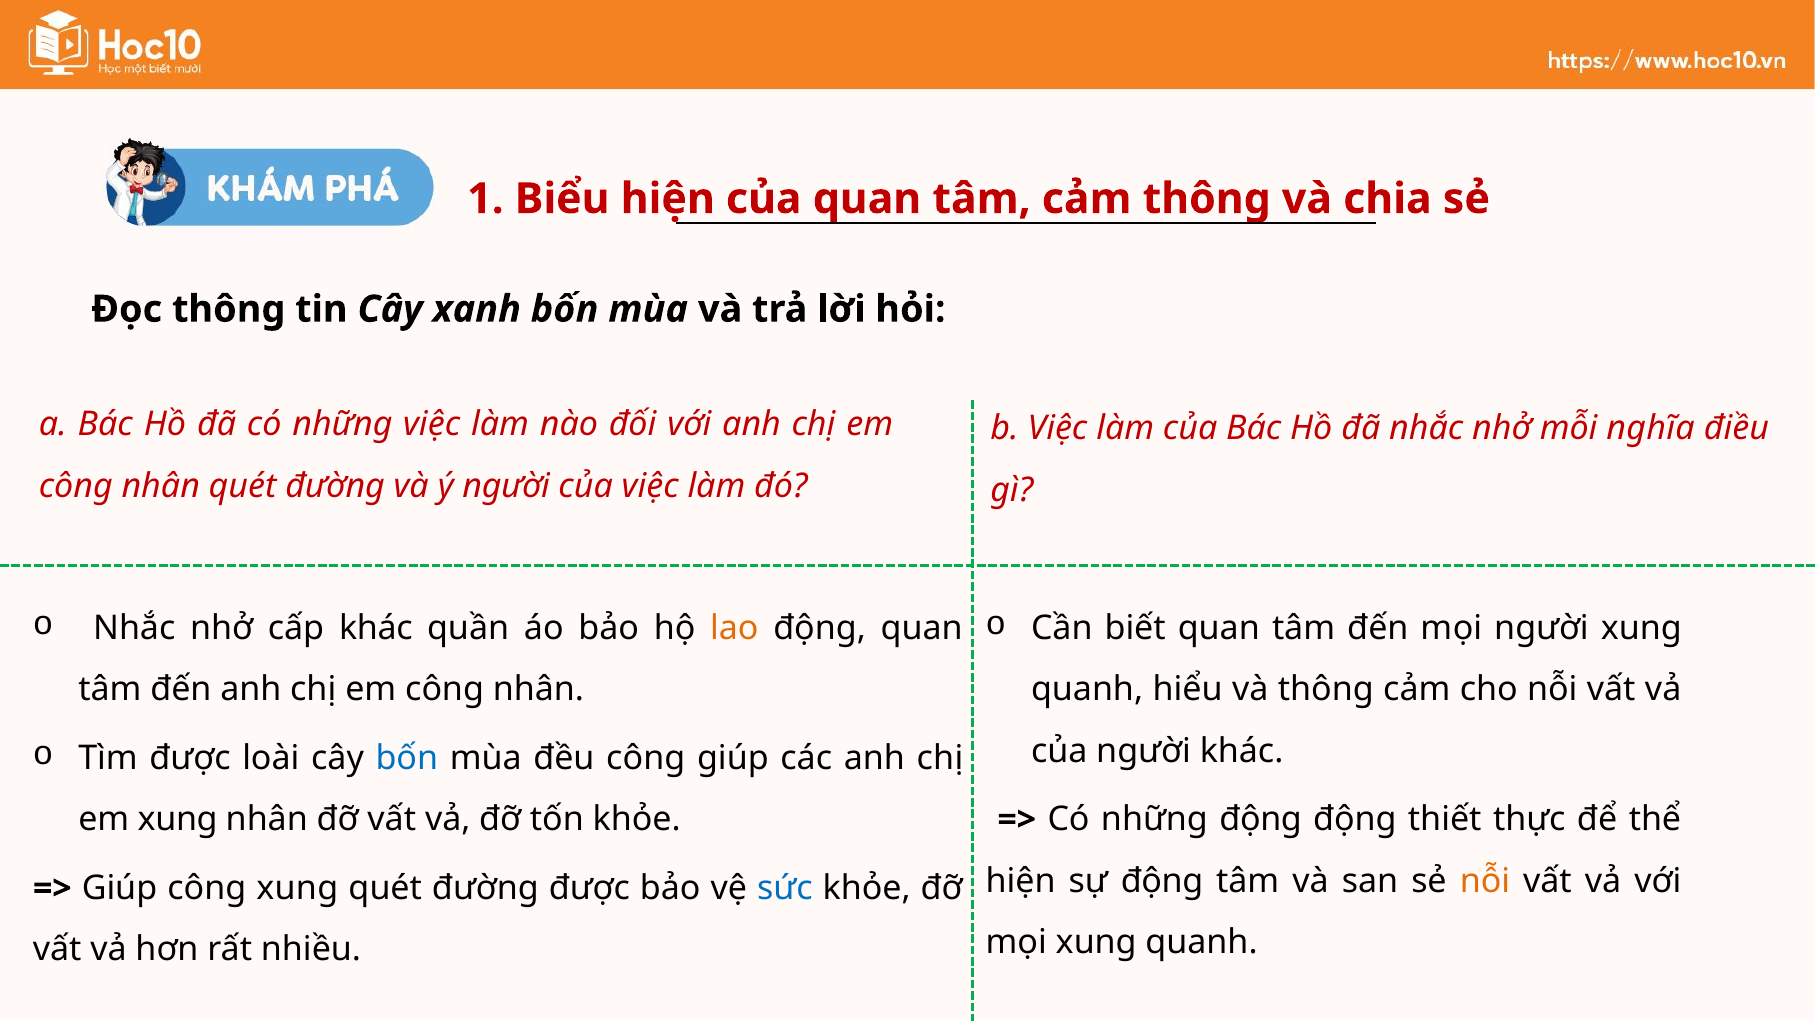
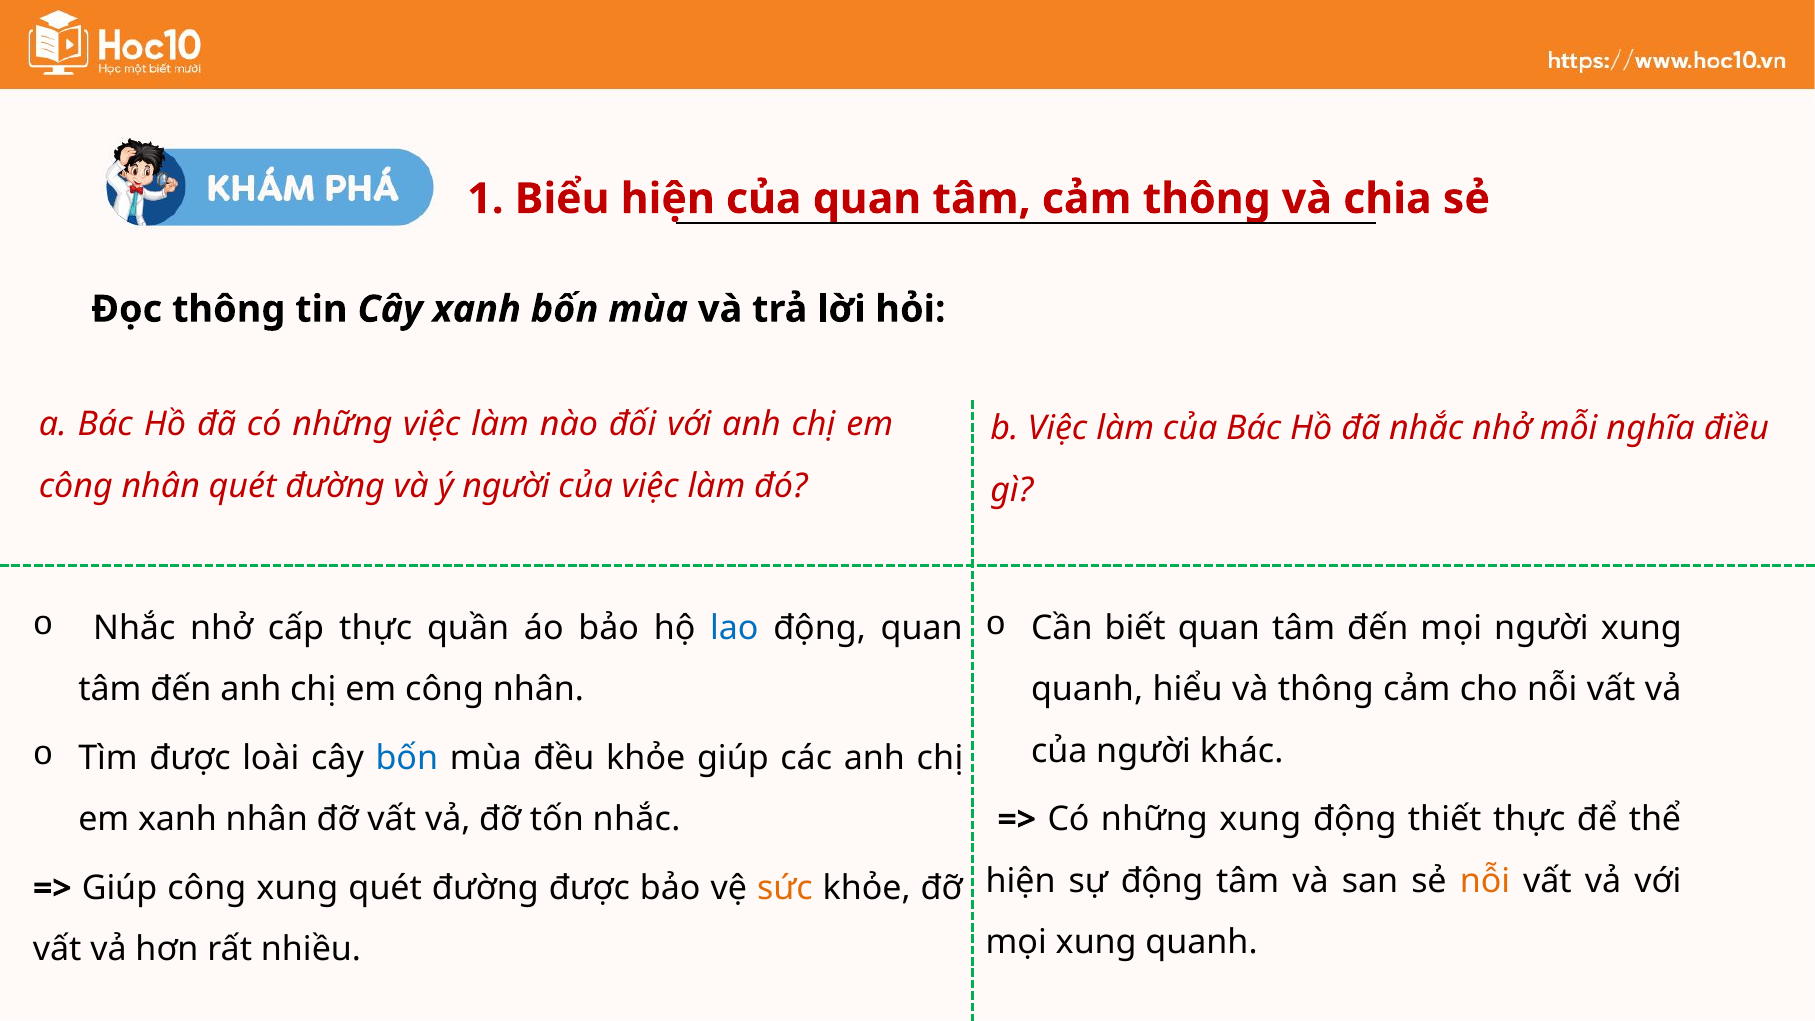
cấp khác: khác -> thực (376, 628)
lao colour: orange -> blue (734, 628)
đều công: công -> khỏe (646, 758)
em xung: xung -> xanh (177, 820)
tốn khỏe: khỏe -> nhắc (637, 820)
những động: động -> xung (1260, 820)
sức colour: blue -> orange (785, 888)
